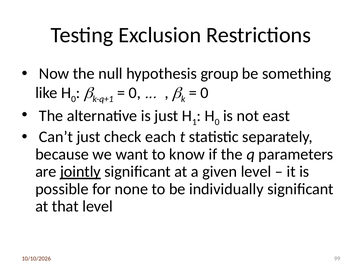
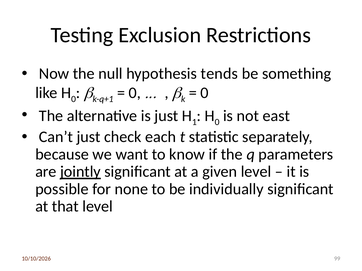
group: group -> tends (219, 74)
